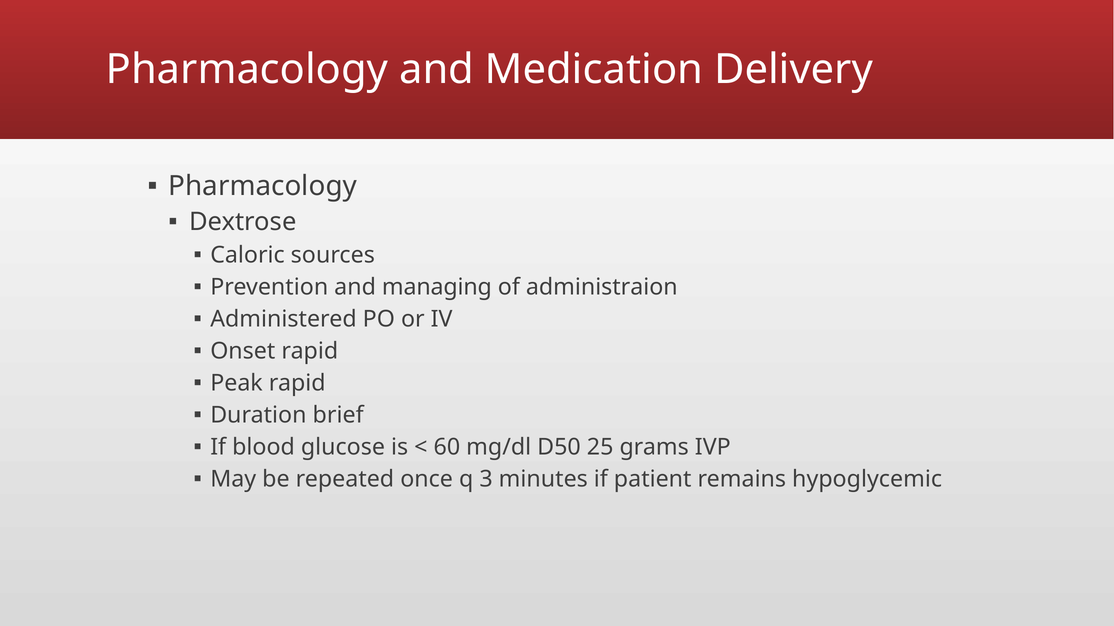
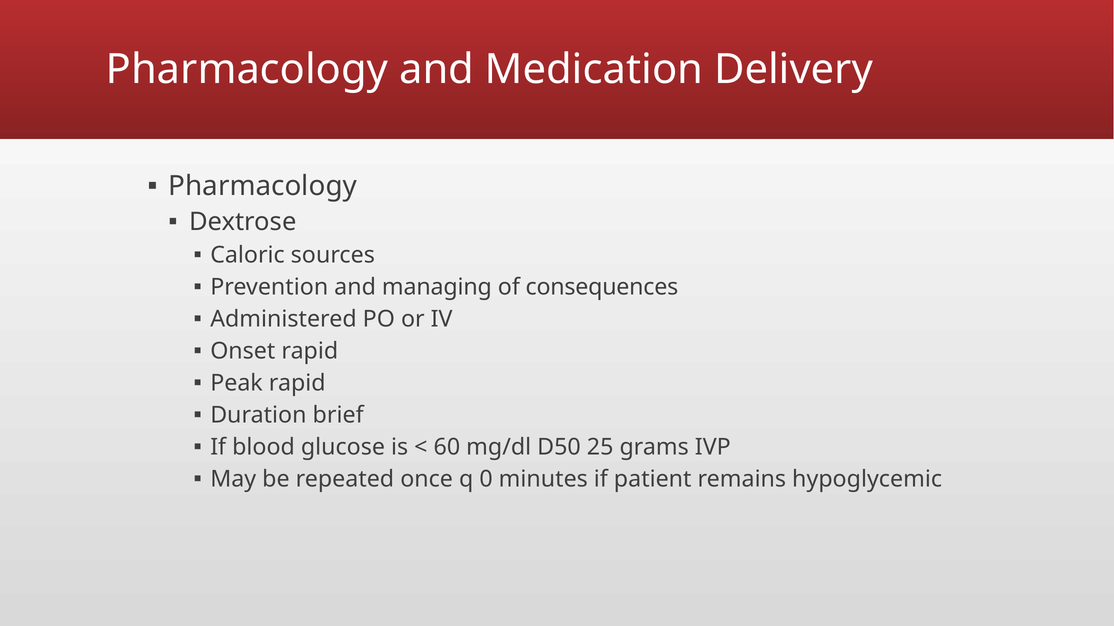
administraion: administraion -> consequences (602, 287)
3: 3 -> 0 (486, 480)
